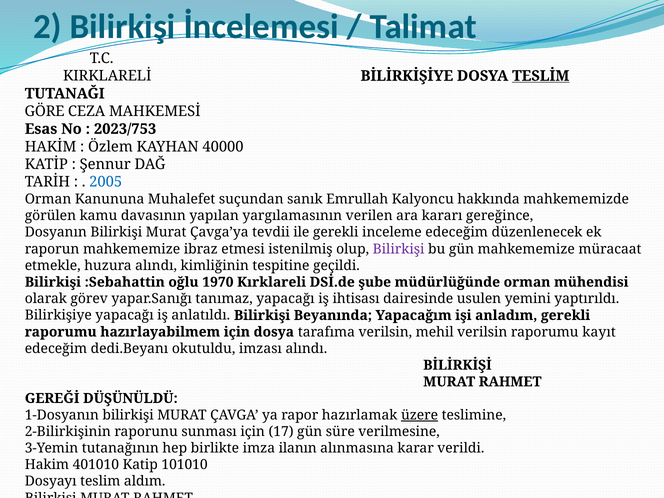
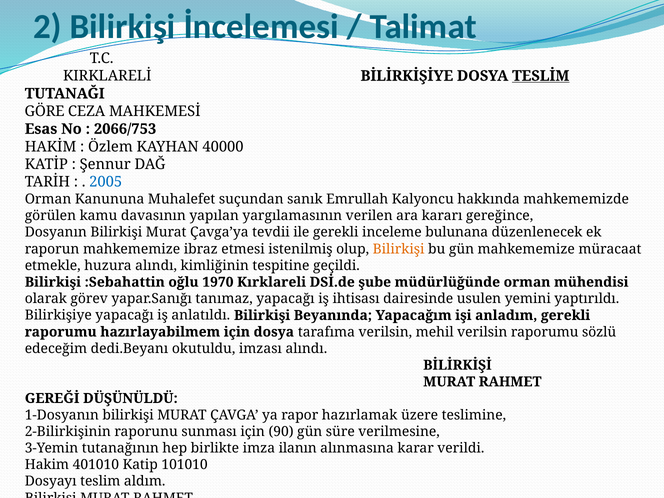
2023/753: 2023/753 -> 2066/753 (125, 129)
inceleme edeceğim: edeceğim -> bulunana (457, 232)
Bilirkişi colour: purple -> orange (399, 249)
kayıt: kayıt -> sözlü (599, 332)
üzere underline: present -> none (420, 415)
17: 17 -> 90 (281, 432)
